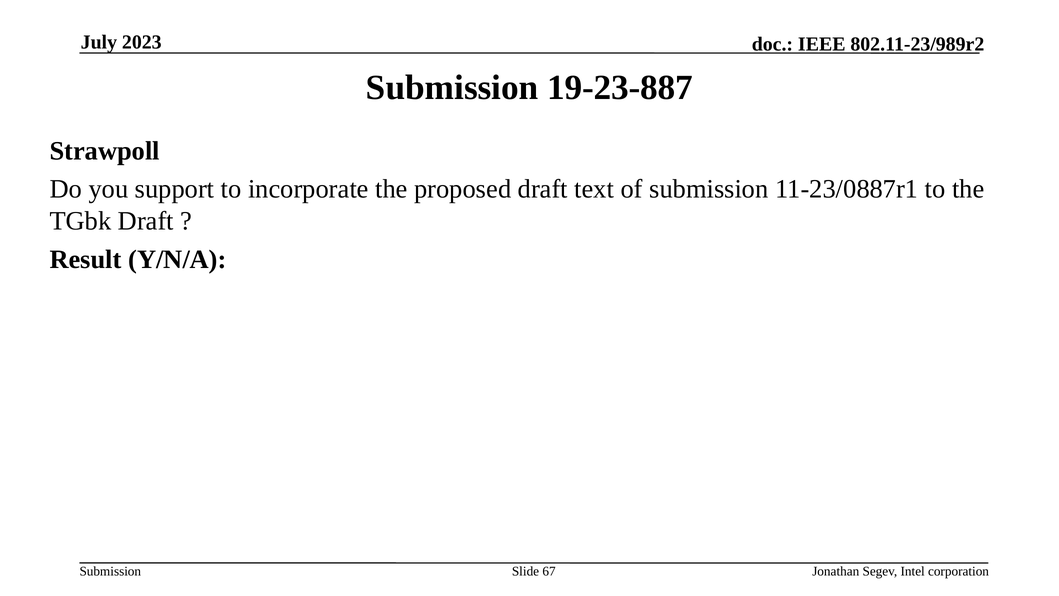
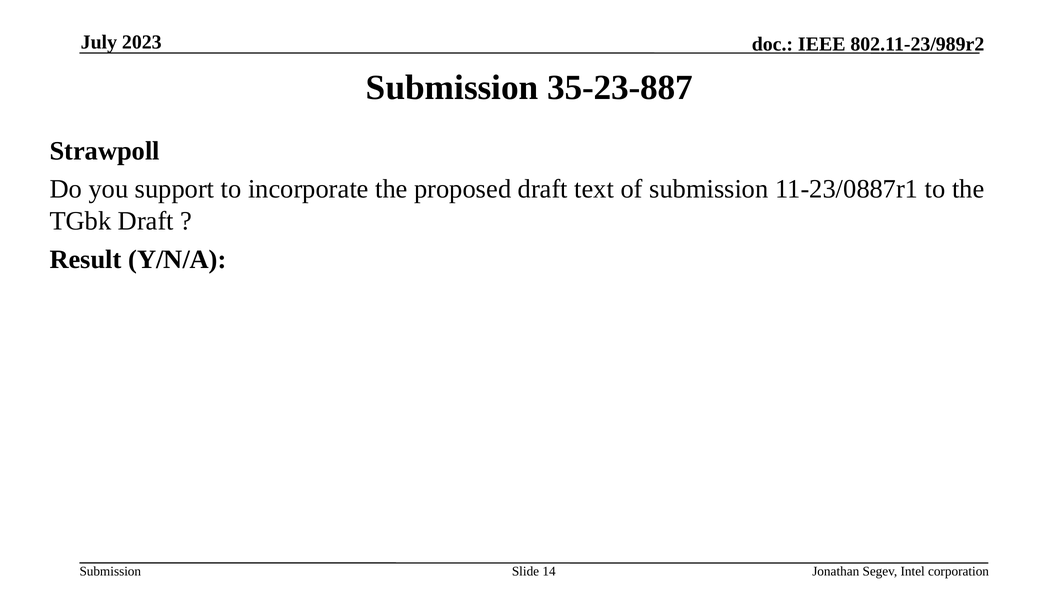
19-23-887: 19-23-887 -> 35-23-887 (620, 87)
67: 67 -> 14 (549, 571)
